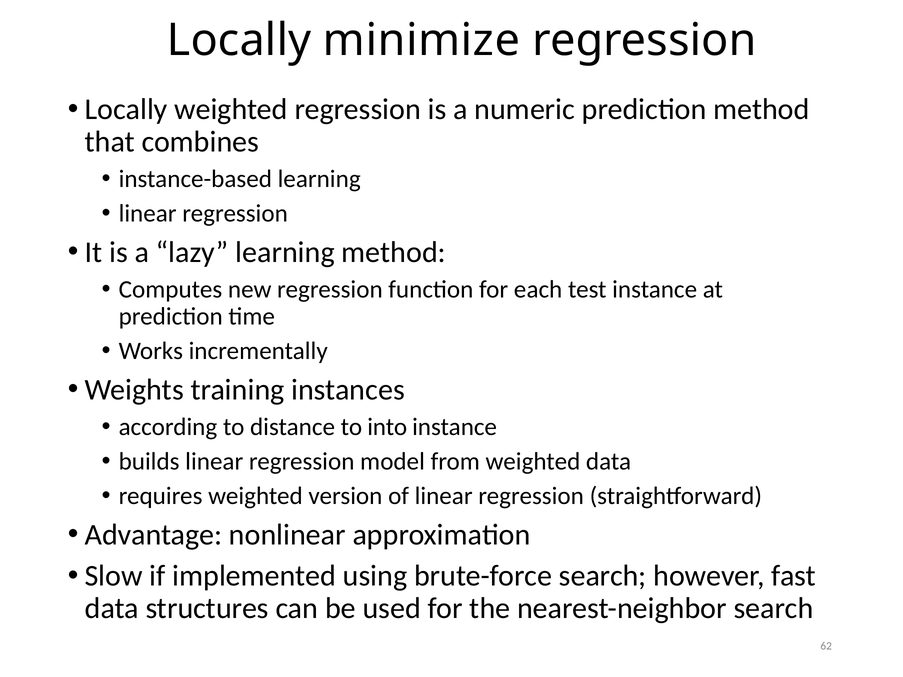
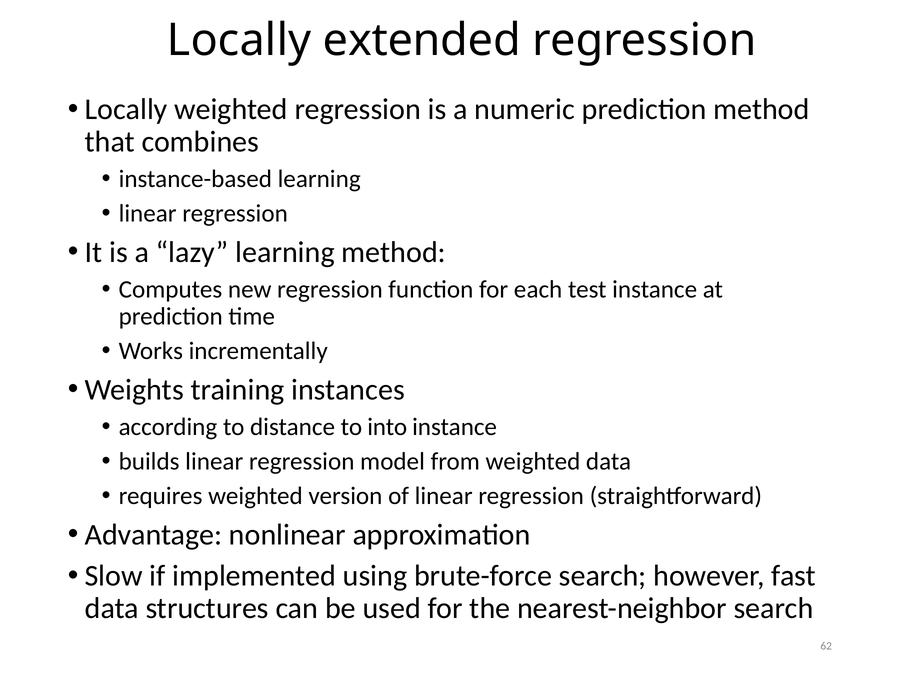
minimize: minimize -> extended (422, 40)
